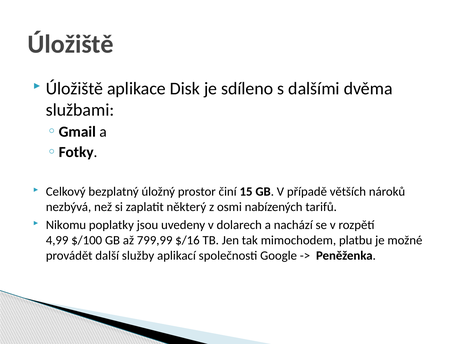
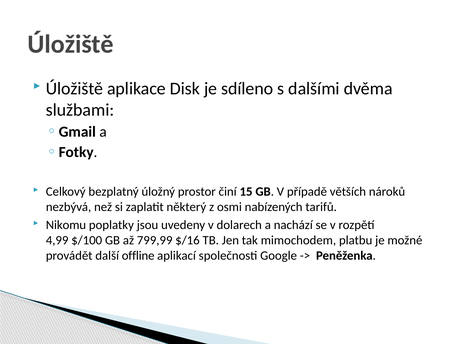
služby: služby -> offline (138, 256)
